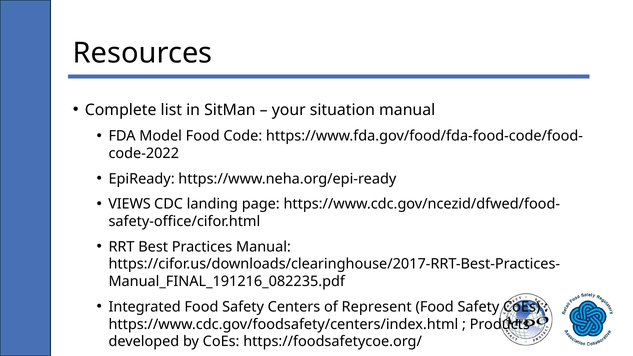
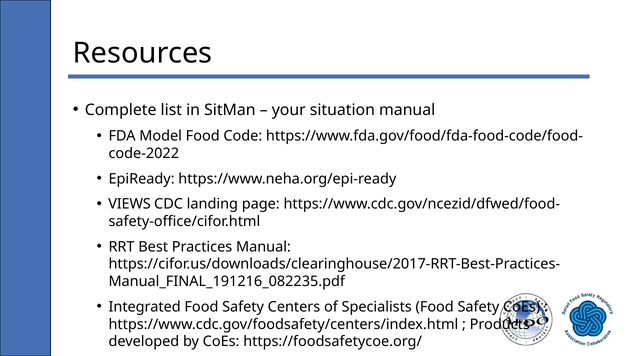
Represent: Represent -> Specialists (377, 307)
